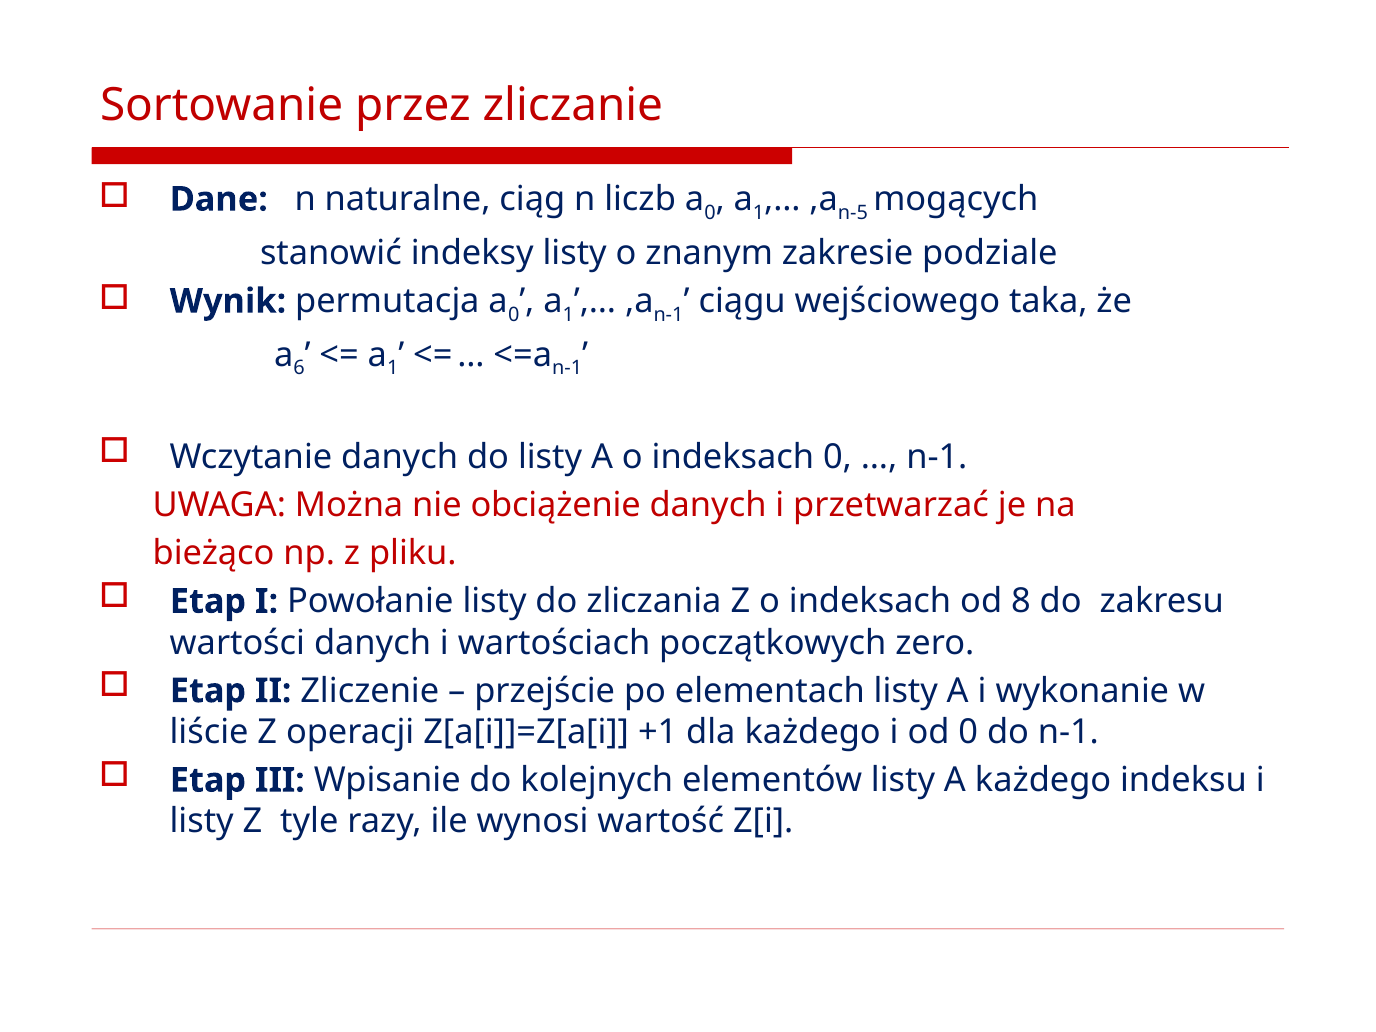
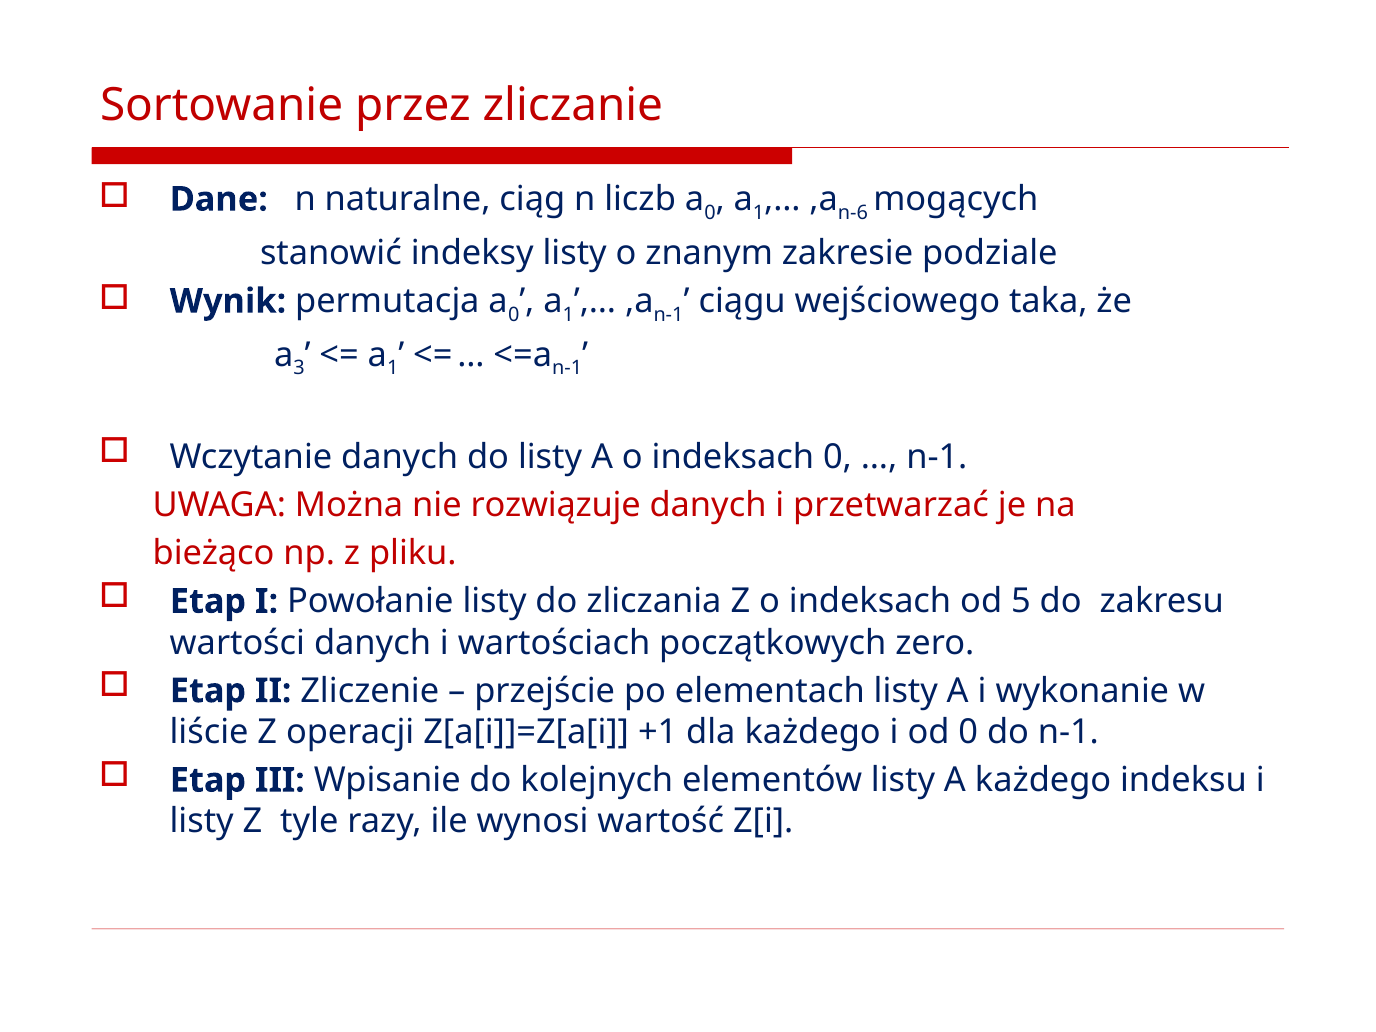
n-5: n-5 -> n-6 (853, 213)
6: 6 -> 3 (299, 368)
obciążenie: obciążenie -> rozwiązuje (556, 505)
8: 8 -> 5 (1021, 601)
